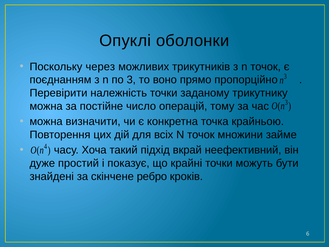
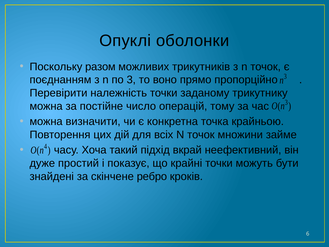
через: через -> разом (100, 67)
